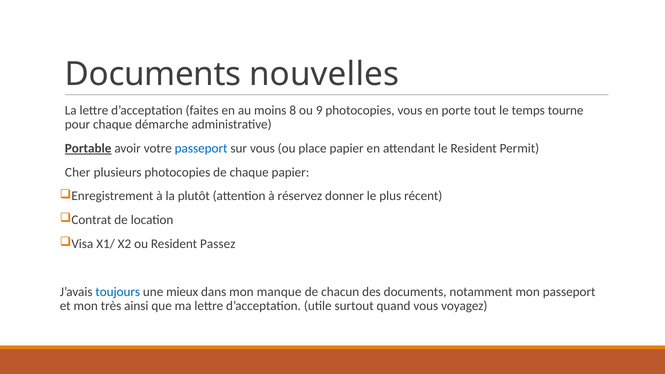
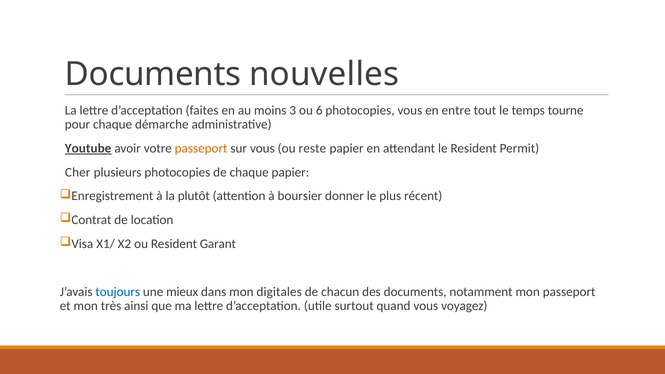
8: 8 -> 3 (293, 110)
9: 9 -> 6 (319, 110)
porte: porte -> entre (456, 110)
Portable: Portable -> Youtube (88, 148)
passeport colour: blue -> orange (201, 148)
place: place -> reste (312, 148)
réservez: réservez -> boursier (300, 196)
Passez: Passez -> Garant (218, 244)
manque: manque -> digitales (279, 292)
